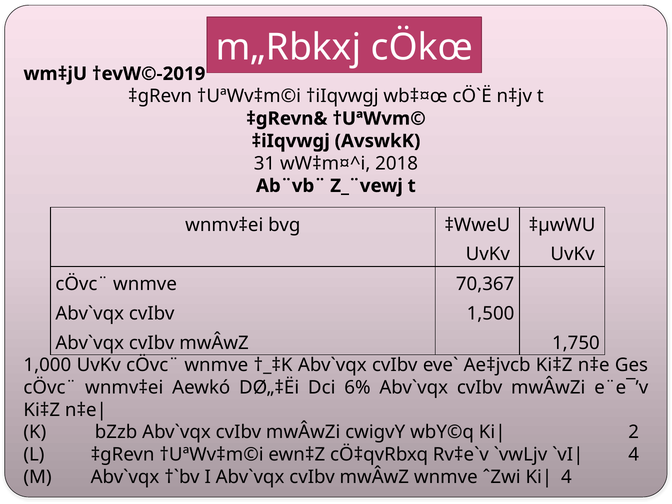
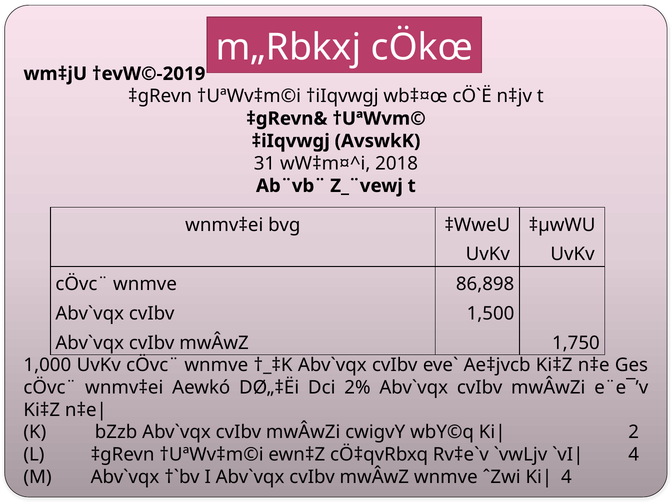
70,367: 70,367 -> 86,898 (485, 284)
6%: 6% -> 2% (357, 387)
